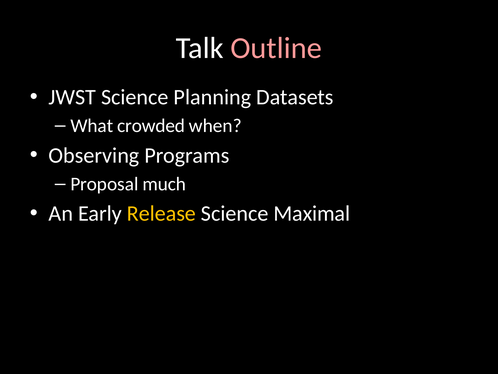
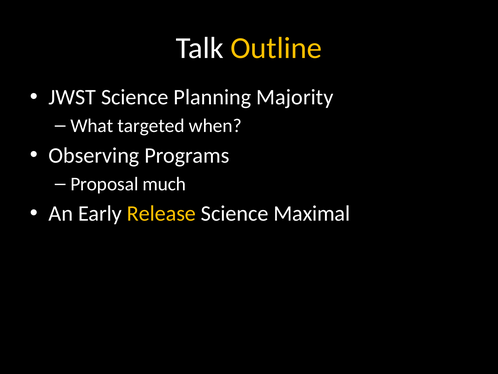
Outline colour: pink -> yellow (276, 48)
Datasets: Datasets -> Majority (295, 97)
crowded: crowded -> targeted (151, 126)
